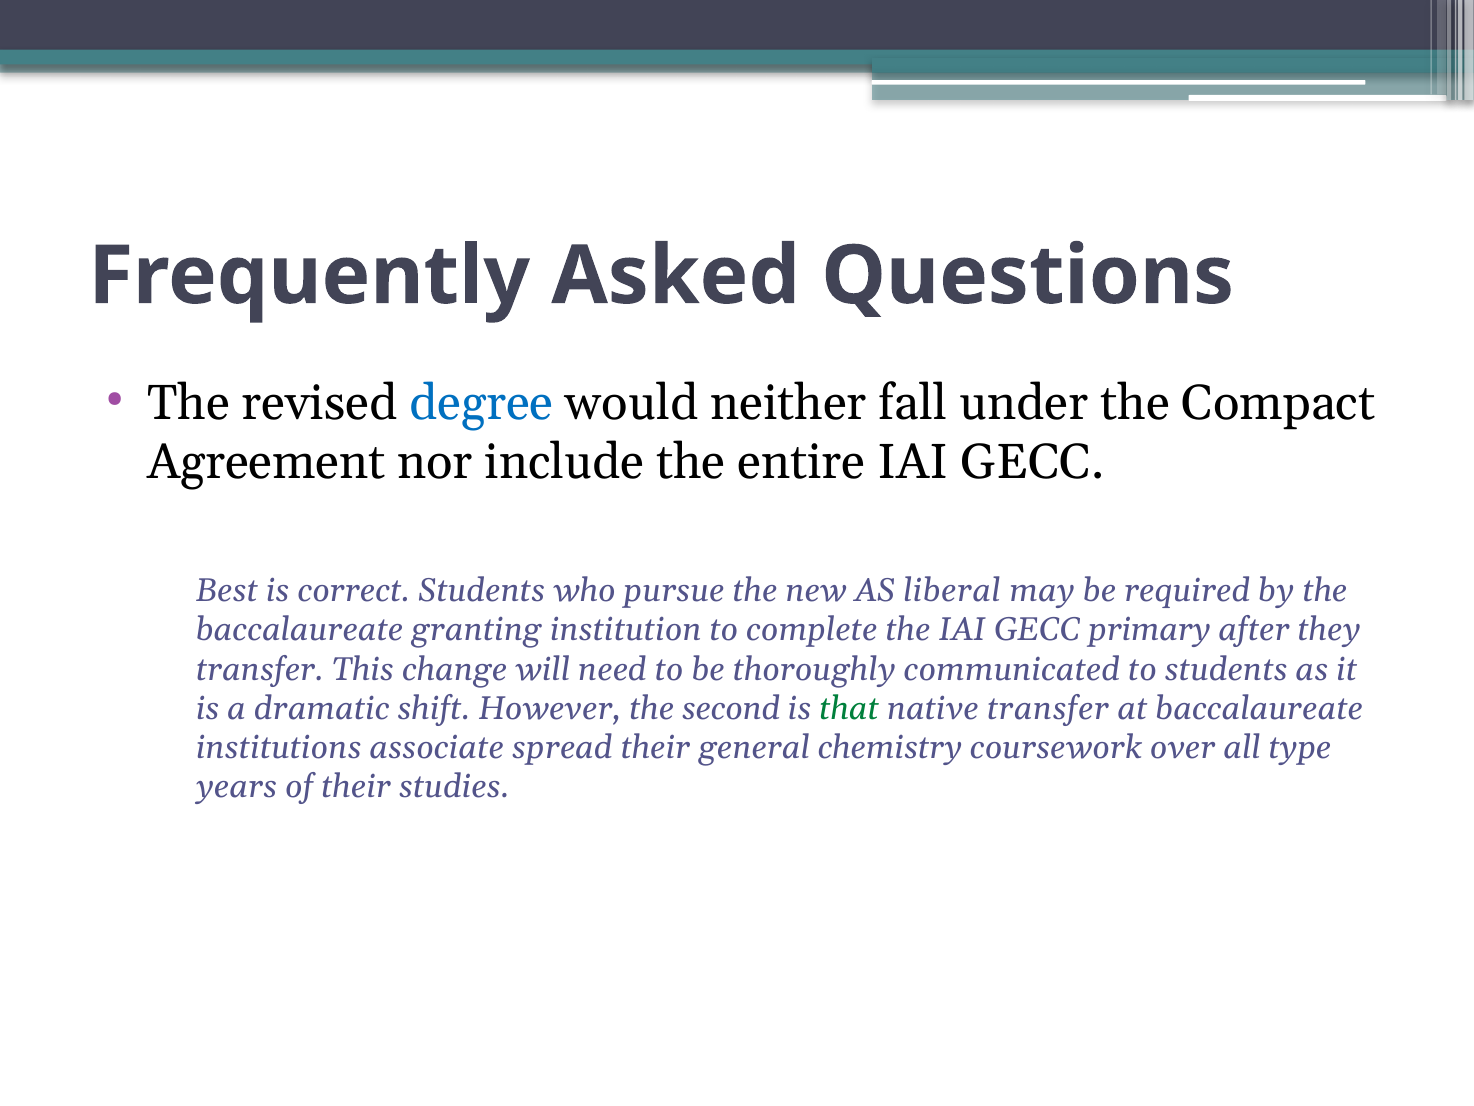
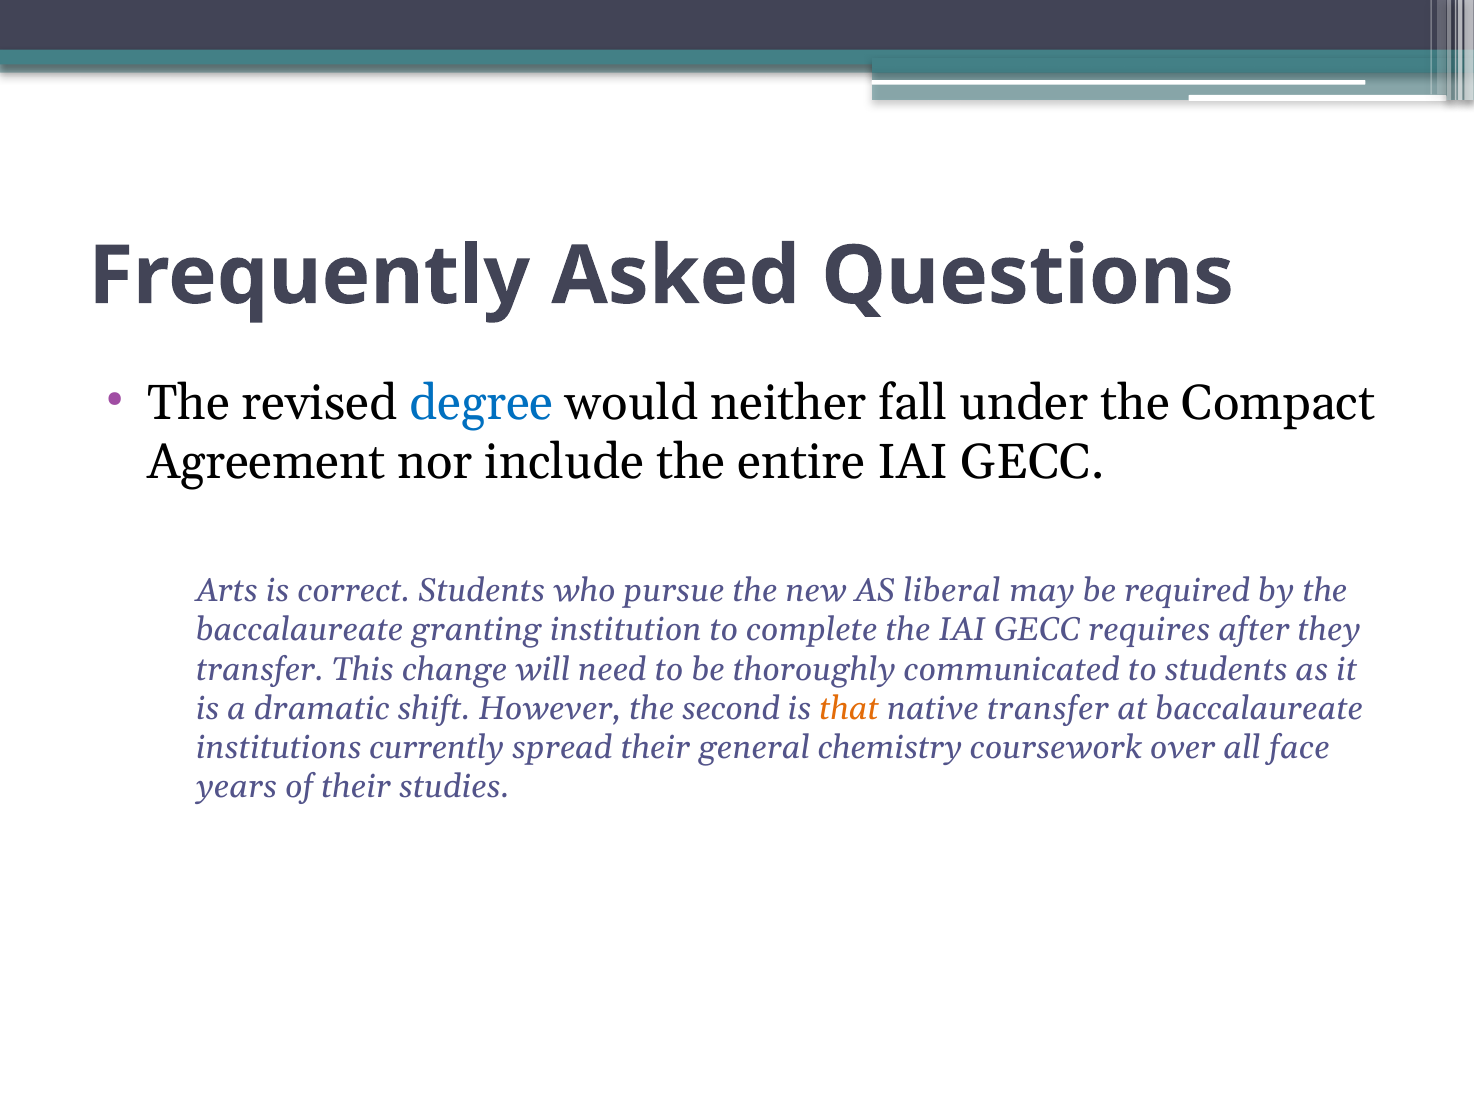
Best: Best -> Arts (227, 591)
primary: primary -> requires (1149, 630)
that colour: green -> orange (849, 708)
associate: associate -> currently (437, 747)
type: type -> face (1299, 747)
